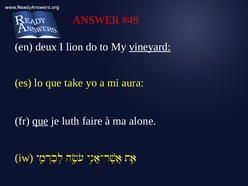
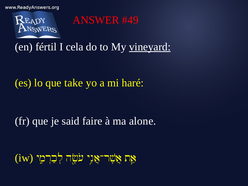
deux: deux -> fértil (46, 47)
lion: lion -> cela (75, 47)
aura: aura -> haré (133, 83)
que underline: present -> none (40, 121)
luth: luth -> said (71, 121)
